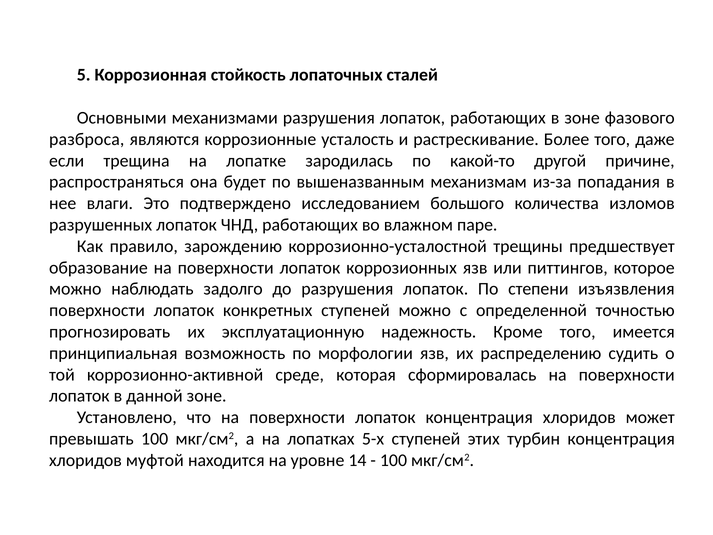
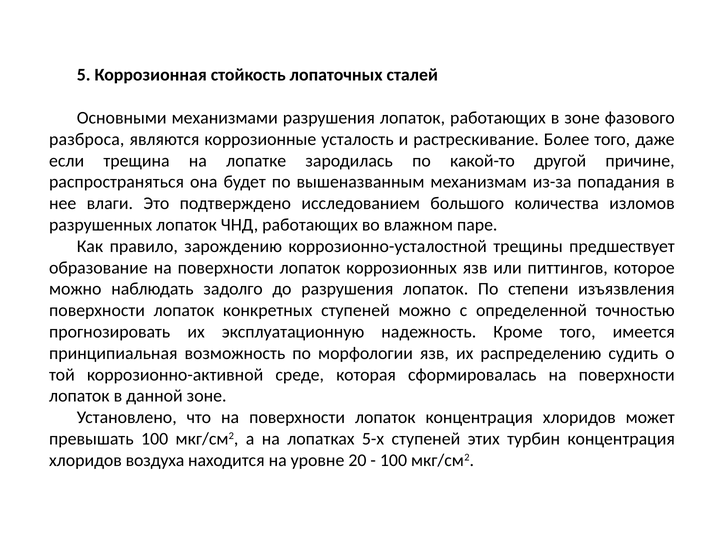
муфтой: муфтой -> воздуха (155, 460)
14: 14 -> 20 (357, 460)
